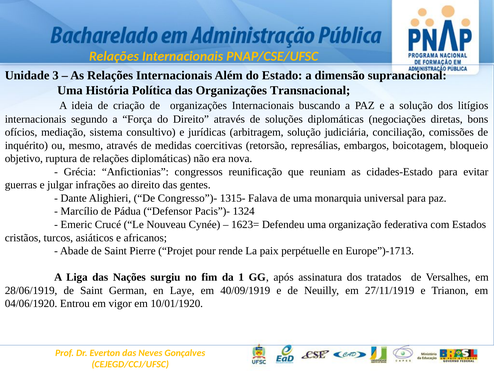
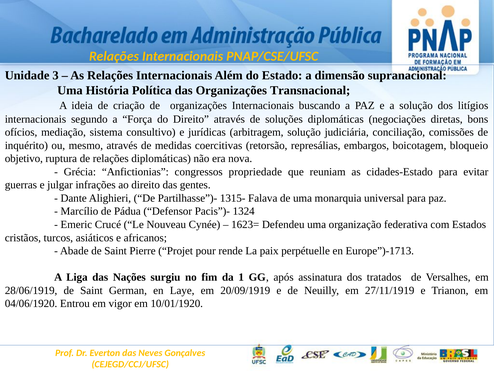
reunificação: reunificação -> propriedade (255, 172)
Congresso”)-: Congresso”)- -> Partilhasse”)- (188, 198)
40/09/1919: 40/09/1919 -> 20/09/1919 (245, 290)
